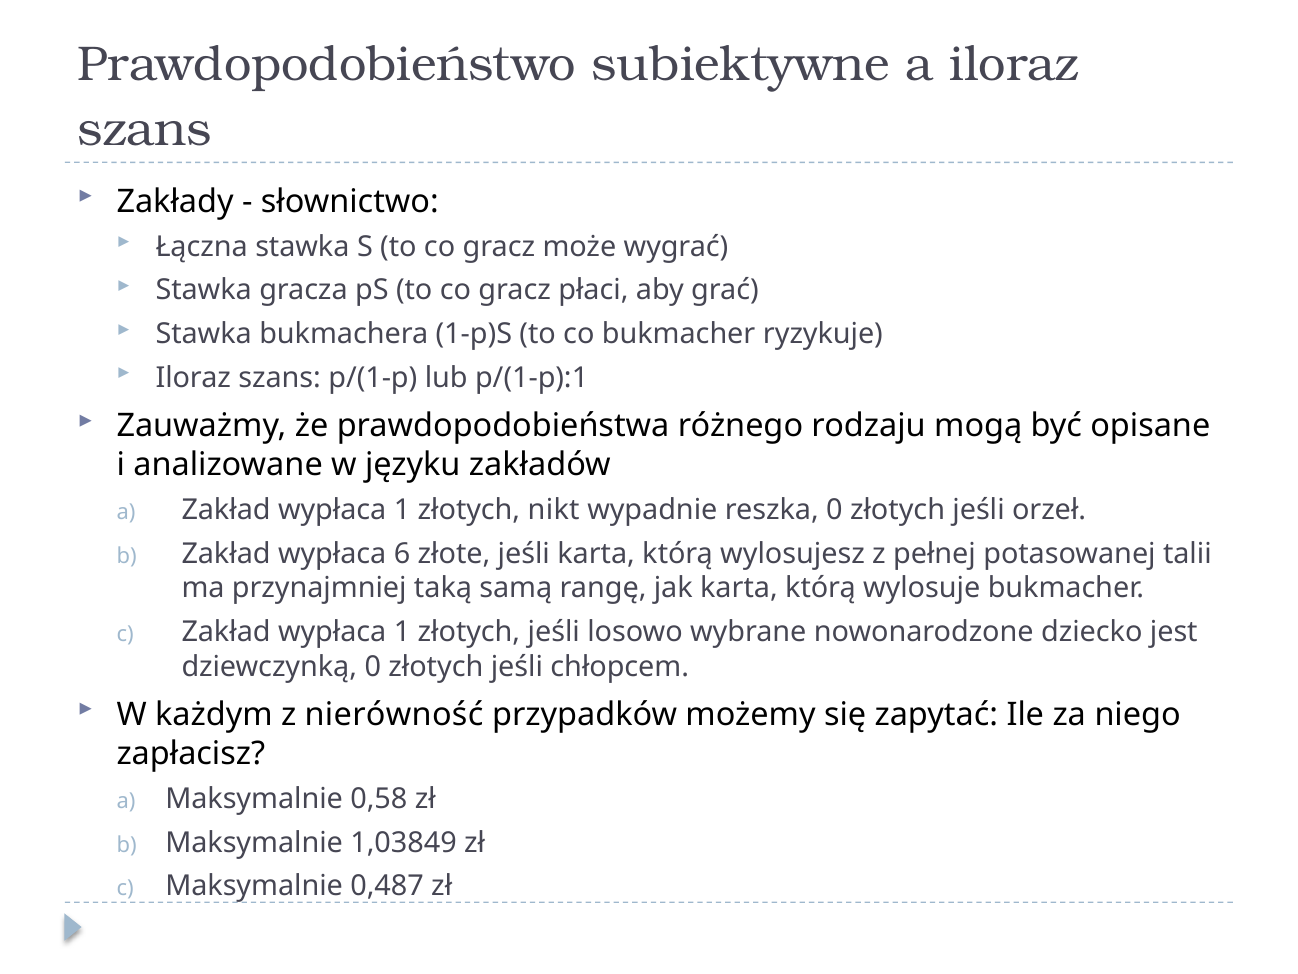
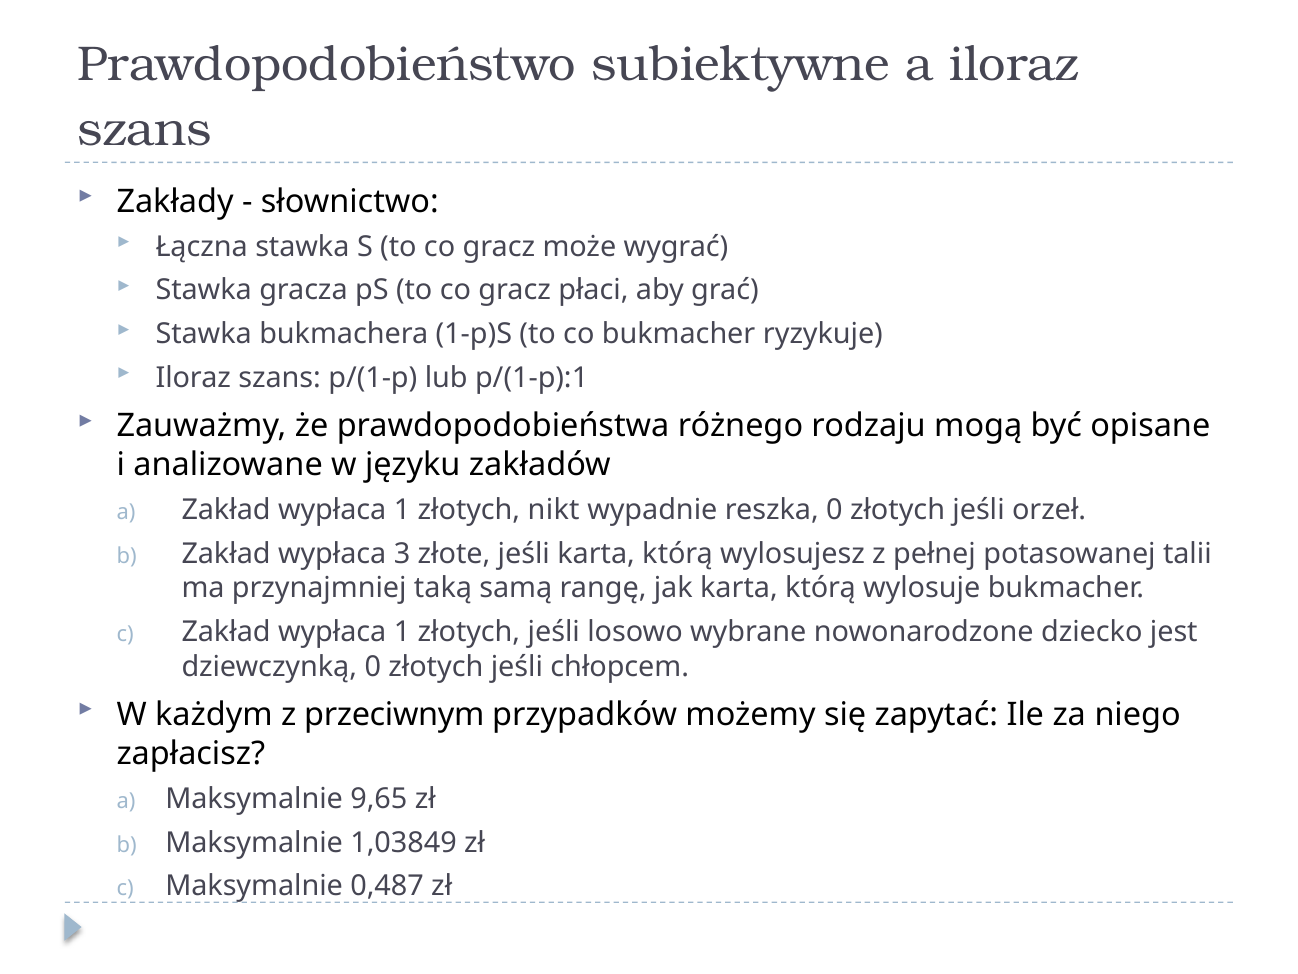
6: 6 -> 3 (402, 553)
nierówność: nierówność -> przeciwnym (394, 714)
0,58: 0,58 -> 9,65 (379, 798)
